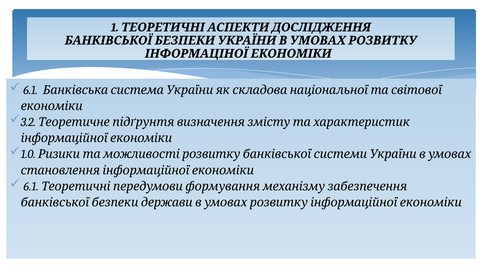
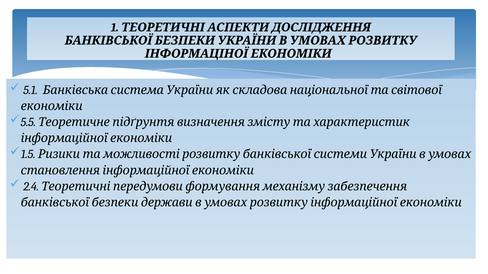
6.1: 6.1 -> 5.1 (31, 90)
3.2: 3.2 -> 5.5 (28, 122)
1.0: 1.0 -> 1.5 (28, 155)
6.1: 6.1 -> 2.4 (31, 187)
